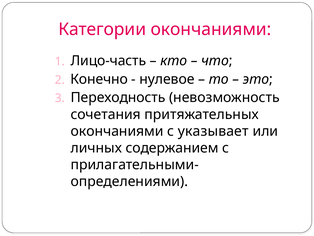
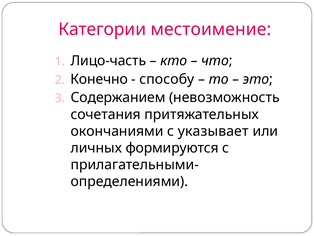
Категории окончаниями: окончаниями -> местоимение (211, 29)
нулевое: нулевое -> способу (167, 79)
Переходность: Переходность -> Содержанием (118, 97)
содержанием: содержанием -> формируются (172, 148)
